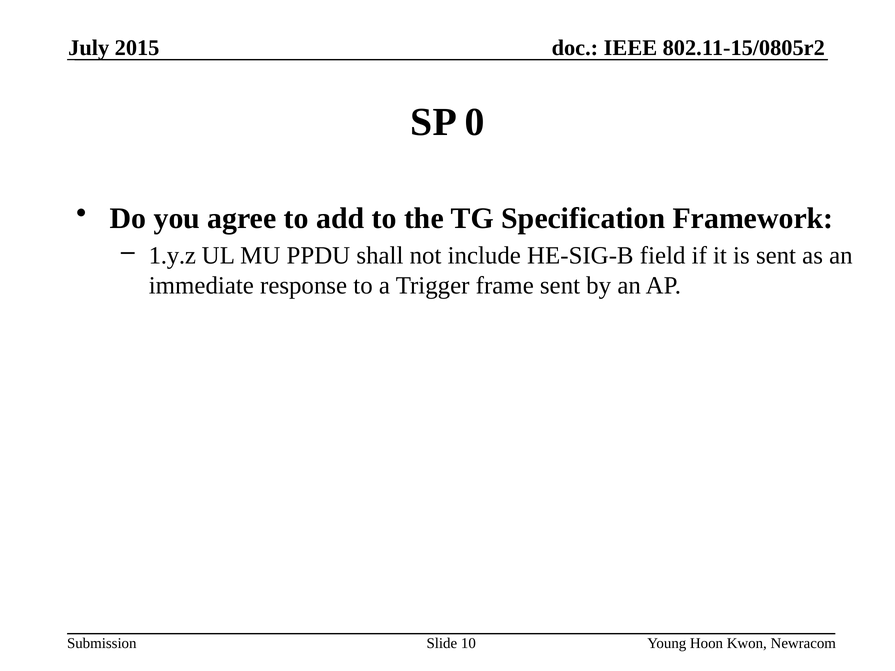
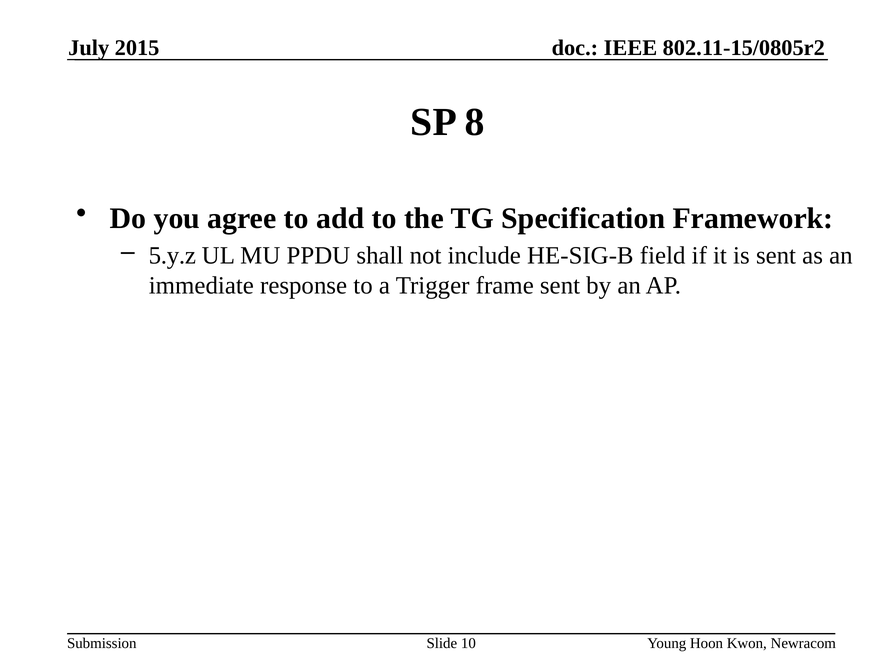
0: 0 -> 8 (475, 122)
1.y.z: 1.y.z -> 5.y.z (172, 256)
